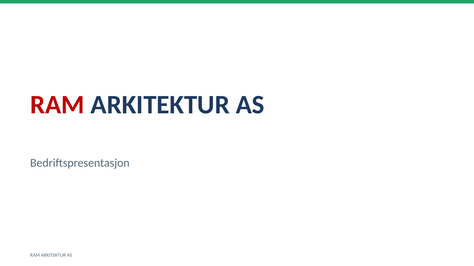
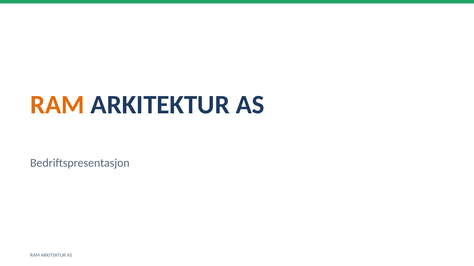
RAM colour: red -> orange (57, 105)
